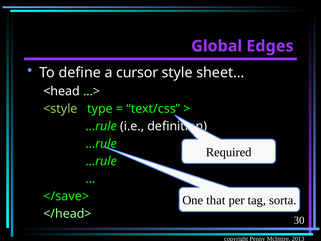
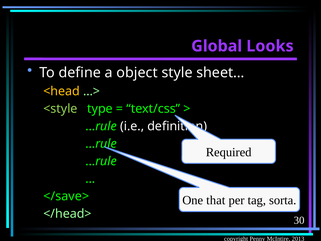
Edges: Edges -> Looks (270, 46)
cursor: cursor -> object (137, 73)
<head colour: white -> yellow (62, 91)
